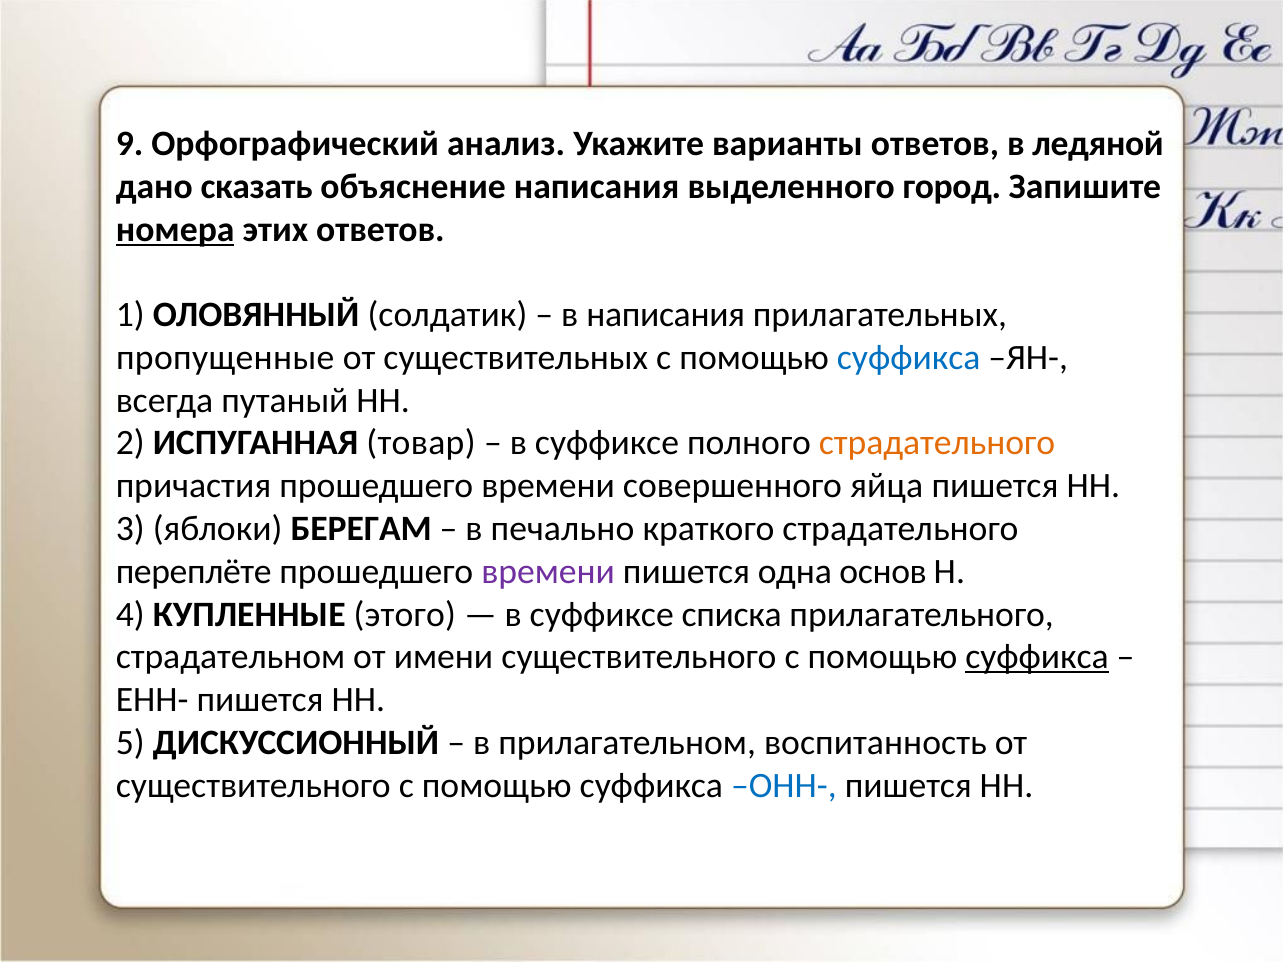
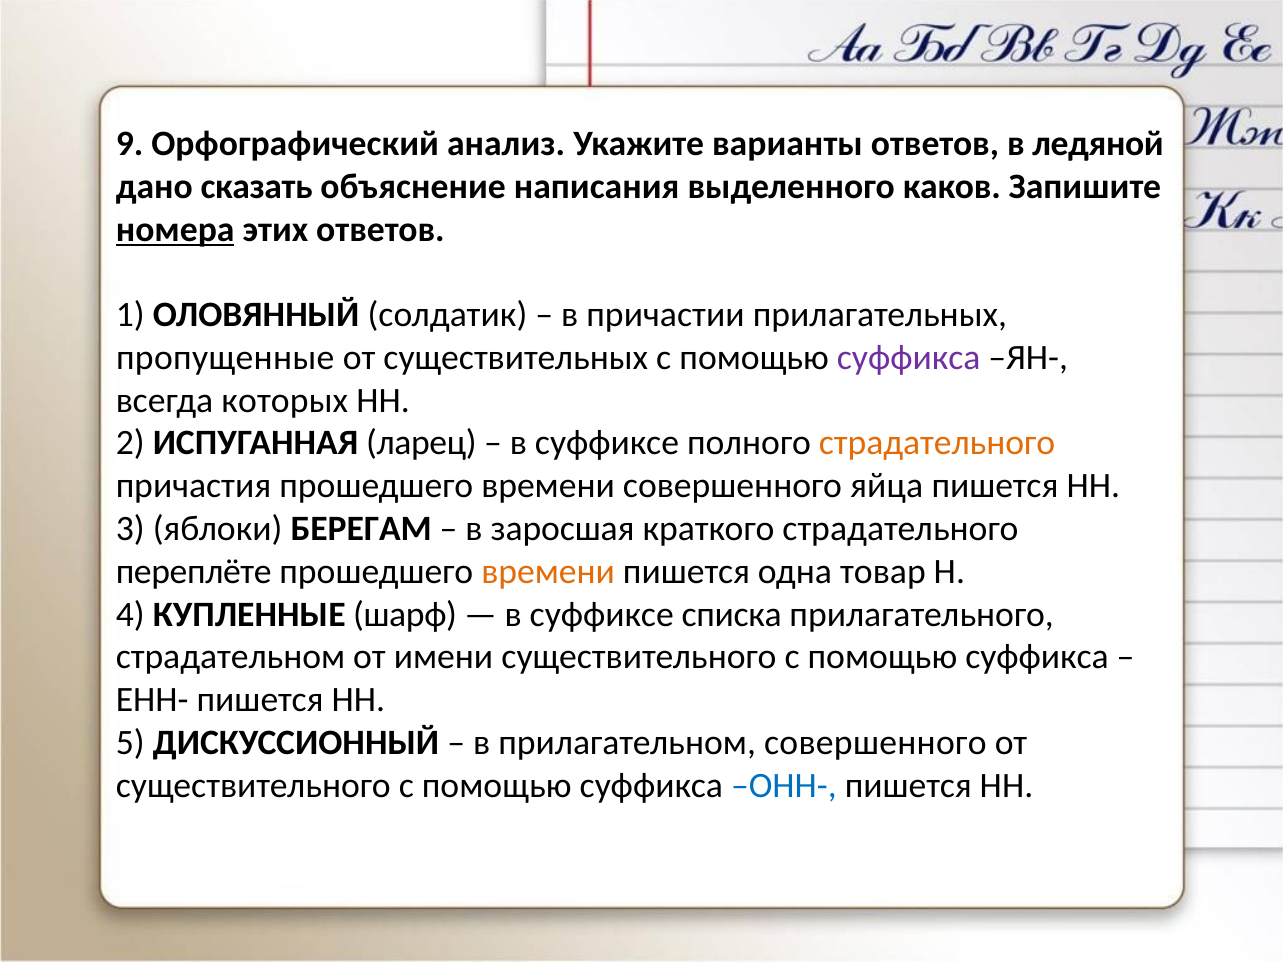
город: город -> каков (952, 187)
в написания: написания -> причастии (666, 315)
суффикса colour: blue -> purple (909, 358)
путаный: путаный -> которых (285, 401)
товар: товар -> ларец (421, 443)
печально: печально -> заросшая (563, 529)
времени colour: purple -> orange (548, 572)
основ: основ -> товар (883, 572)
этого: этого -> шарф (405, 614)
суффикса underline: present -> none (1037, 657)
прилагательном воспитанность: воспитанность -> совершенного (875, 743)
